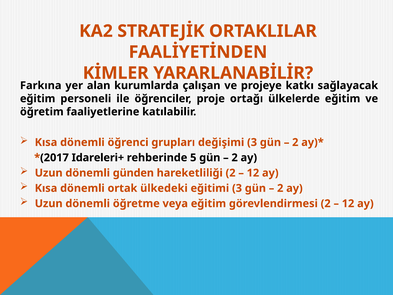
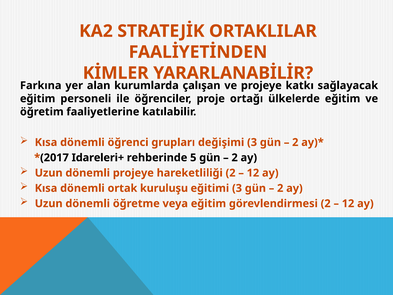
dönemli günden: günden -> projeye (133, 173)
ülkedeki: ülkedeki -> kuruluşu (164, 188)
